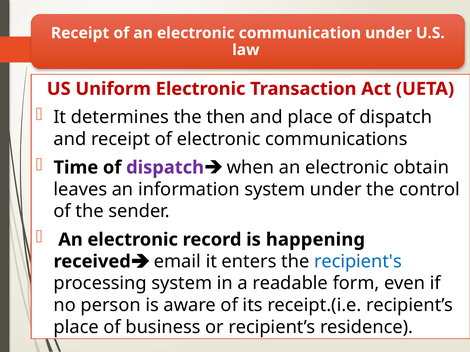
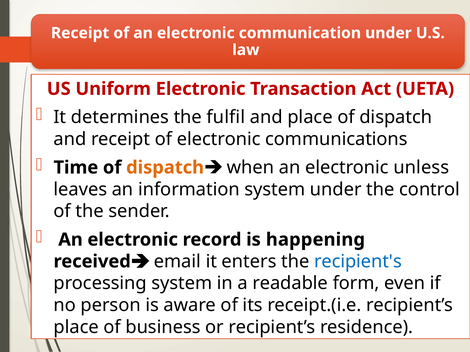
then: then -> fulfil (226, 117)
dispatch colour: purple -> orange (165, 168)
obtain: obtain -> unless (421, 168)
